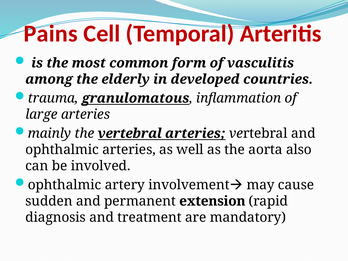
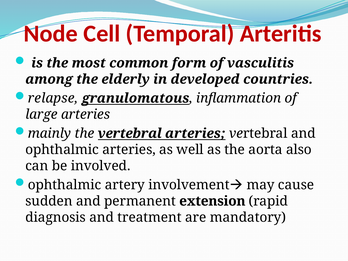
Pains: Pains -> Node (51, 34)
trauma: trauma -> relapse (53, 98)
